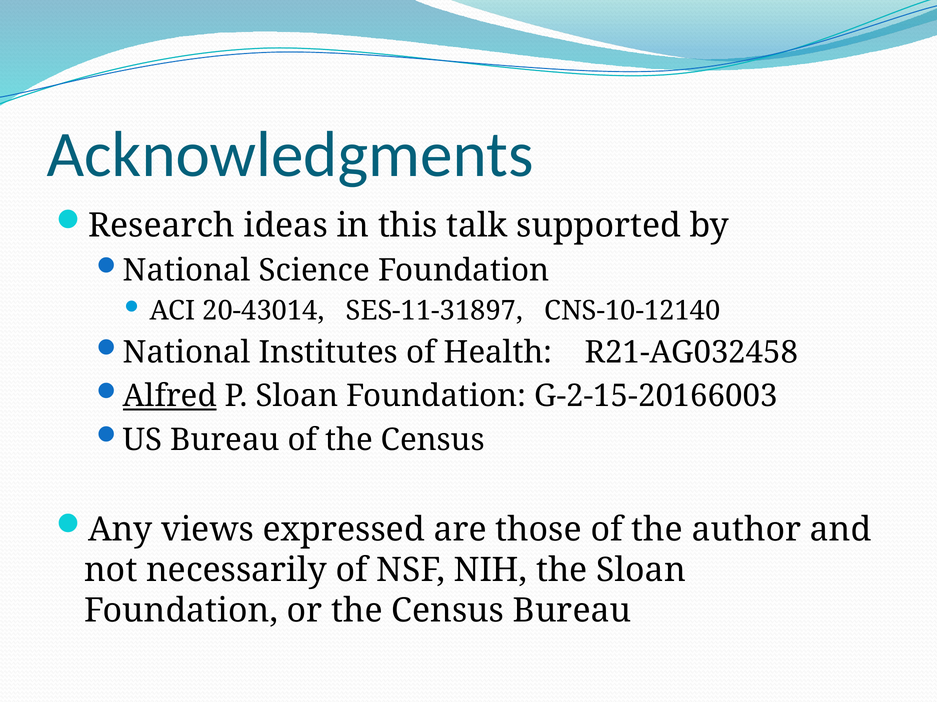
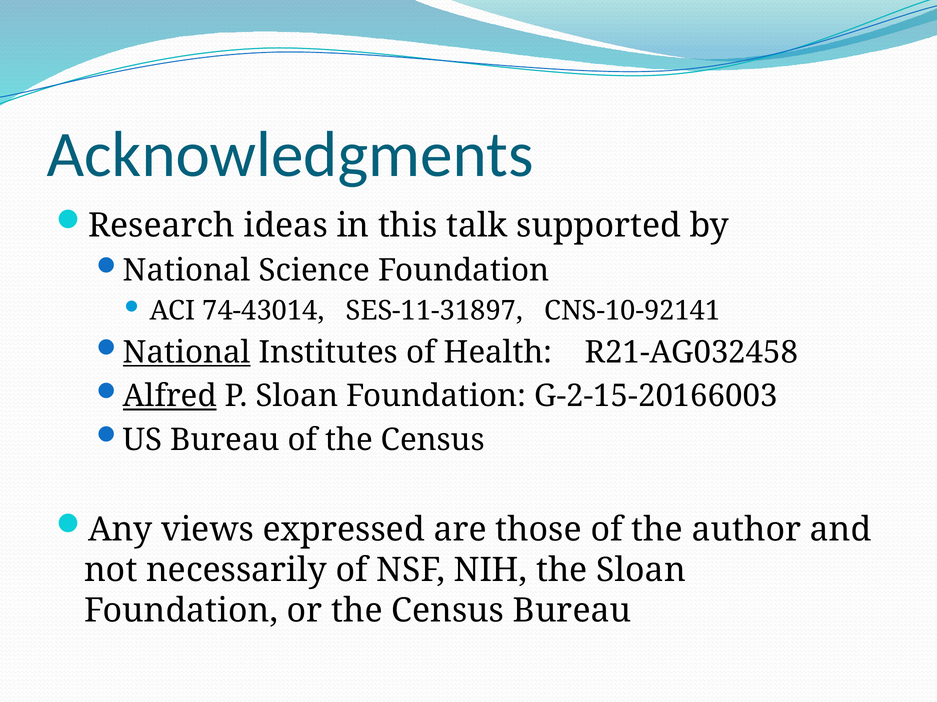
20-43014: 20-43014 -> 74-43014 (263, 311)
CNS-10-12140: CNS-10-12140 -> CNS-10-92141 (632, 311)
National underline: none -> present (187, 353)
